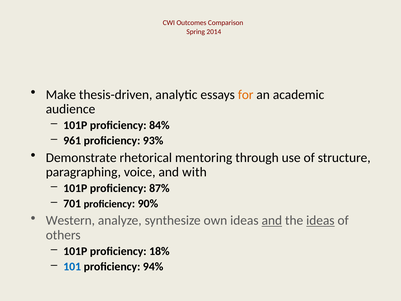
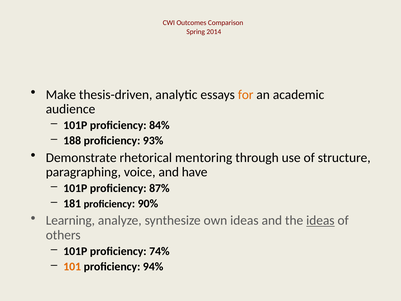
961: 961 -> 188 (72, 140)
with: with -> have (195, 172)
701: 701 -> 181 (72, 203)
Western: Western -> Learning (70, 220)
and underline: present -> none (272, 220)
18%: 18% -> 74% (159, 251)
101 colour: blue -> orange (72, 266)
